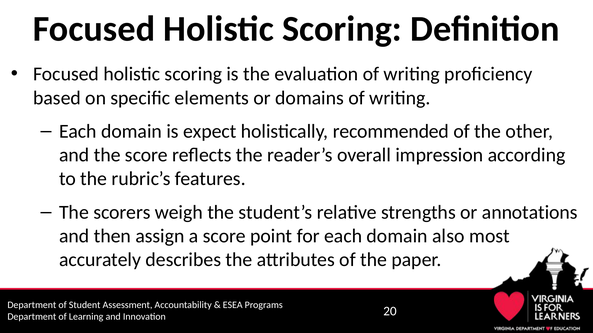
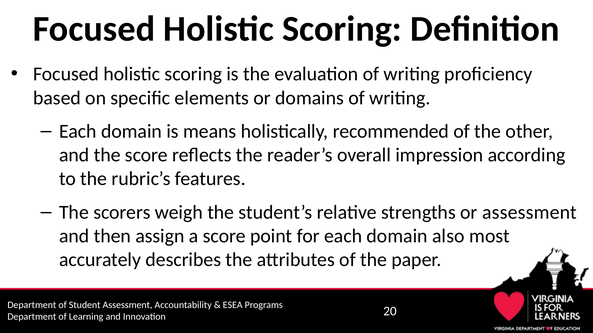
expect: expect -> means (210, 132)
or annotations: annotations -> assessment (530, 213)
